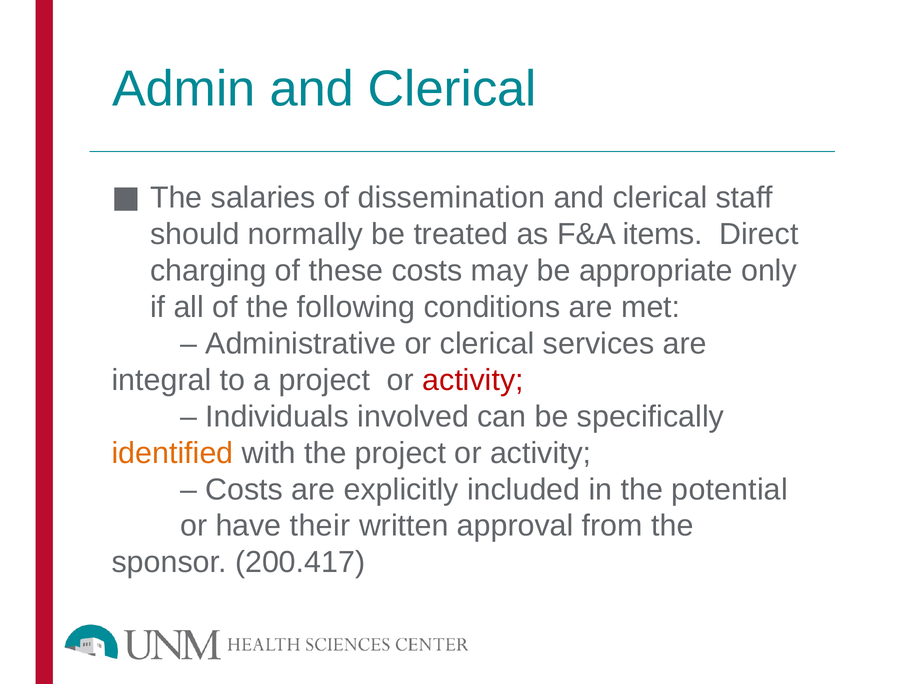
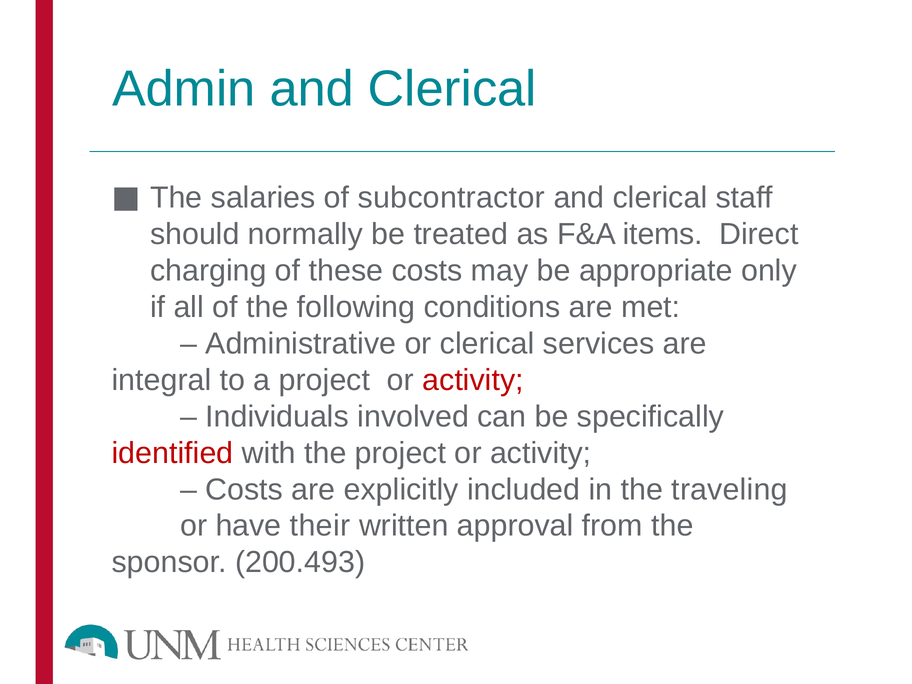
dissemination: dissemination -> subcontractor (451, 198)
identified colour: orange -> red (173, 453)
potential: potential -> traveling (730, 489)
200.417: 200.417 -> 200.493 (300, 562)
